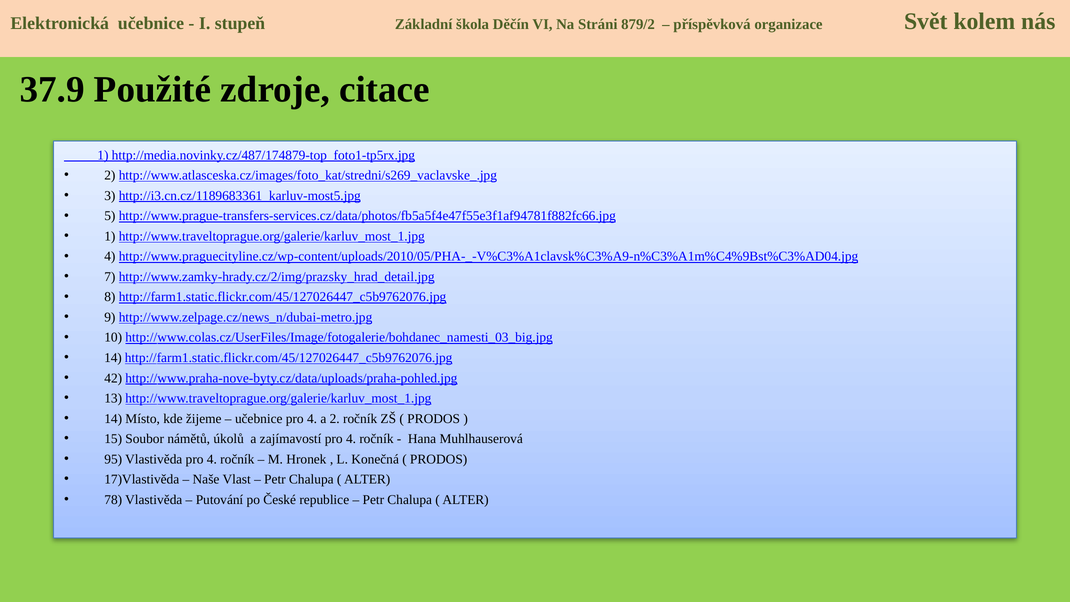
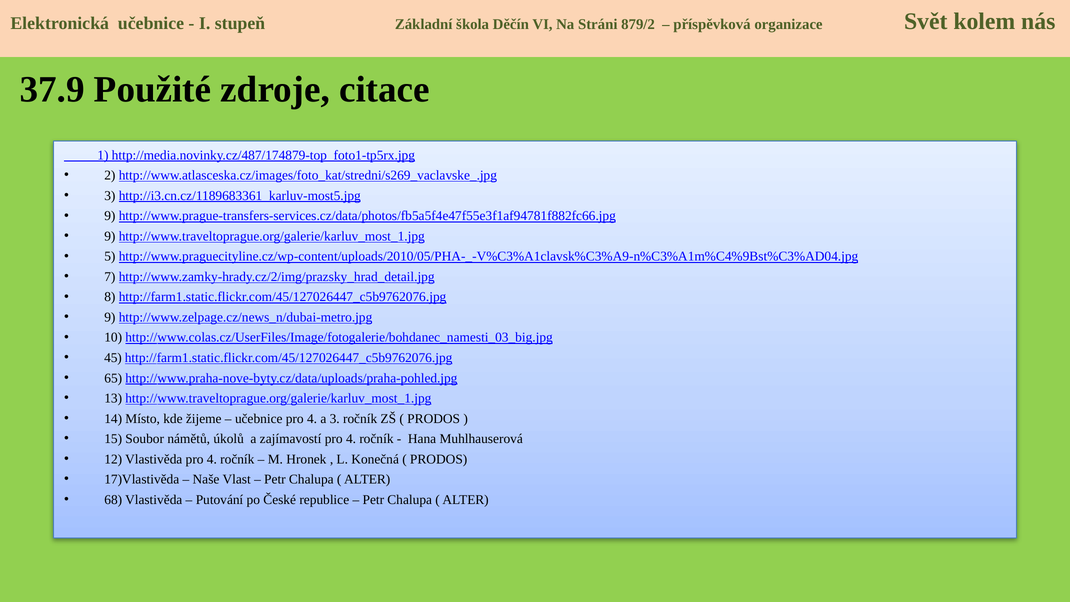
5: 5 -> 9 (110, 216)
1: 1 -> 9 (110, 236)
4: 4 -> 5 (110, 256)
14: 14 -> 45 (113, 358)
42: 42 -> 65 (113, 378)
a 2: 2 -> 3 (335, 419)
95: 95 -> 12 (113, 459)
78: 78 -> 68 (113, 500)
